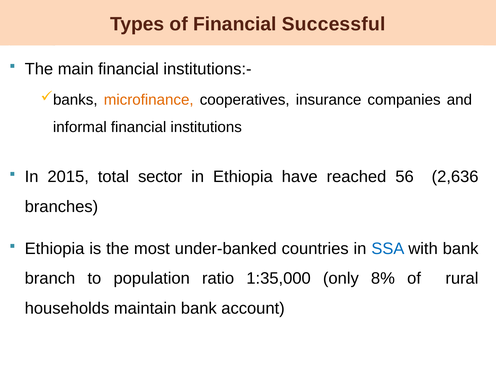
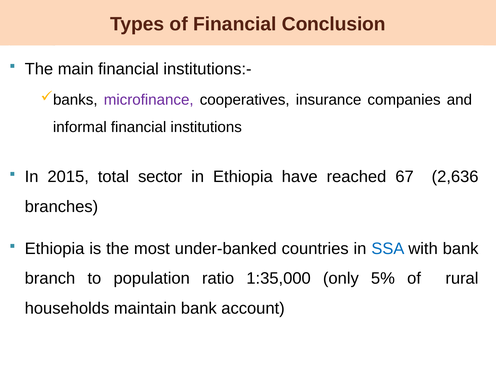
Successful: Successful -> Conclusion (334, 24)
microfinance colour: orange -> purple (149, 100)
56: 56 -> 67 (405, 177)
8%: 8% -> 5% (383, 279)
